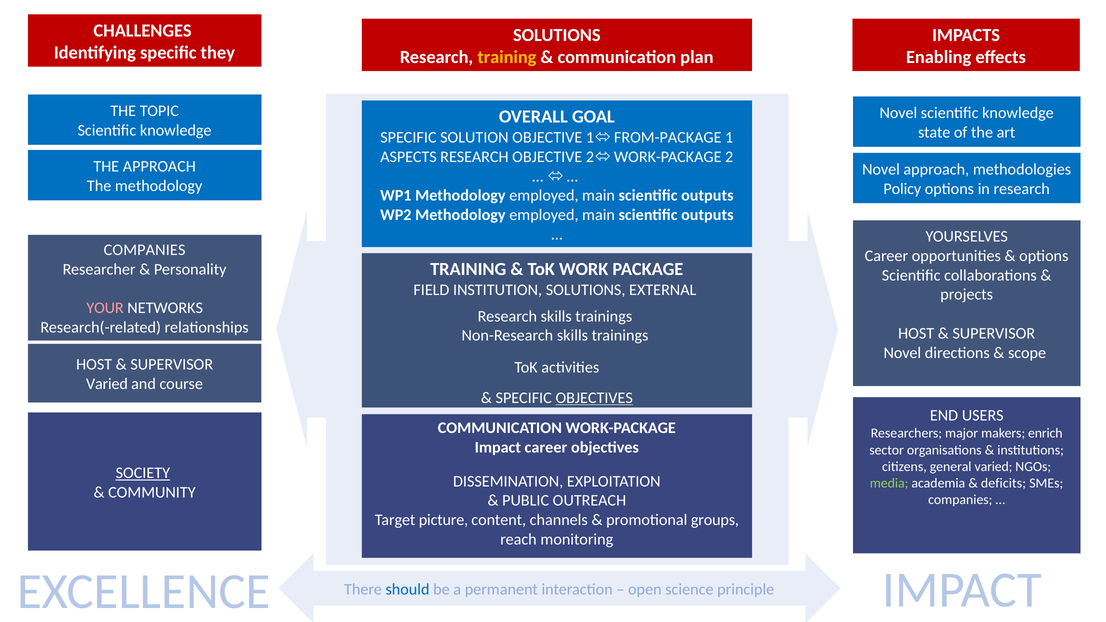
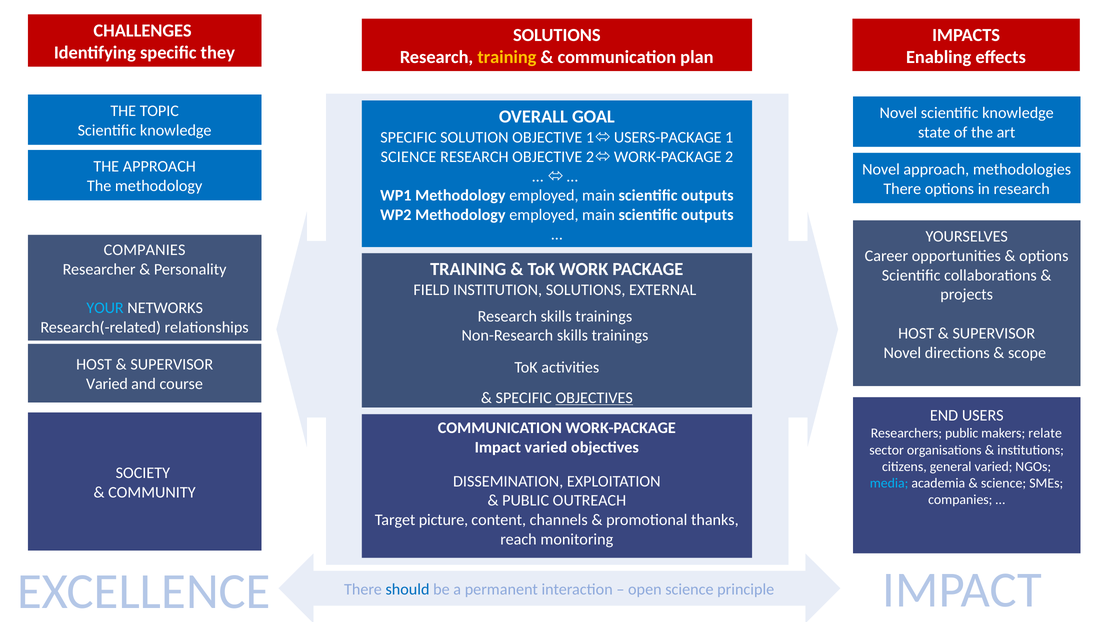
FROM-PACKAGE: FROM-PACKAGE -> USERS-PACKAGE (668, 138)
ASPECTS: ASPECTS -> SCIENCE (408, 157)
Policy: Policy -> There (902, 189)
YOUR colour: pink -> light blue (105, 308)
Researchers major: major -> public (962, 433)
enrich: enrich -> relate (1045, 433)
Impact career: career -> varied (546, 447)
SOCIETY underline: present -> none (143, 473)
media colour: light green -> light blue (889, 483)
deficits: deficits -> science (1004, 483)
groups: groups -> thanks (715, 520)
